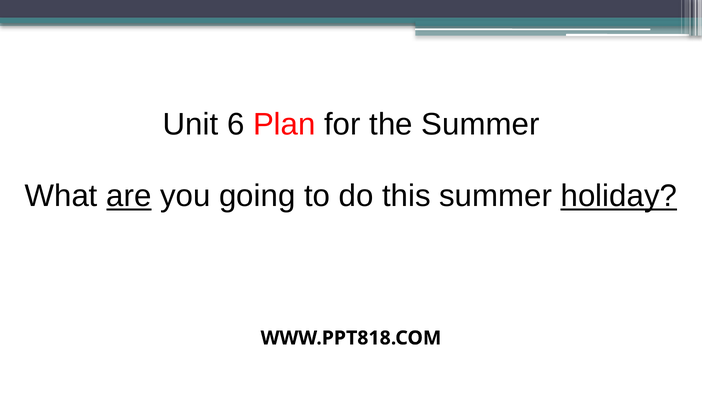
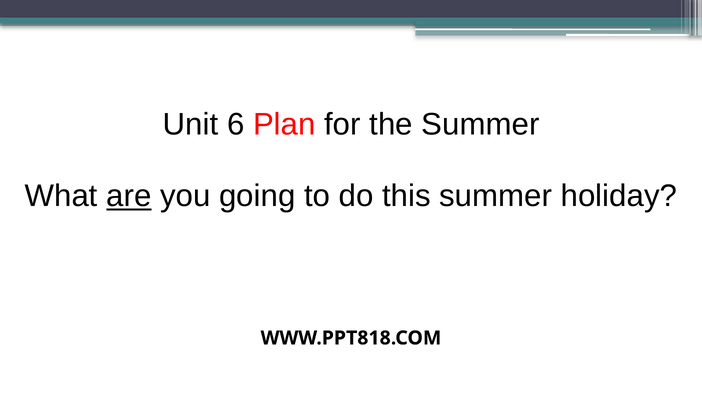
holiday underline: present -> none (619, 196)
